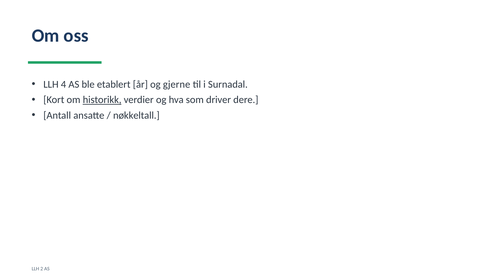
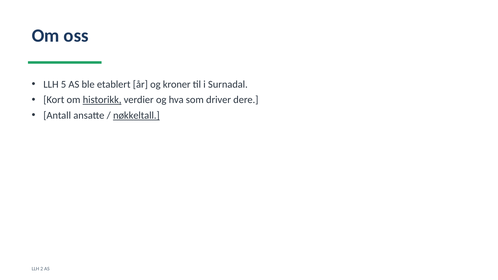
4: 4 -> 5 (64, 84)
gjerne: gjerne -> kroner (177, 84)
nøkkeltall underline: none -> present (136, 115)
